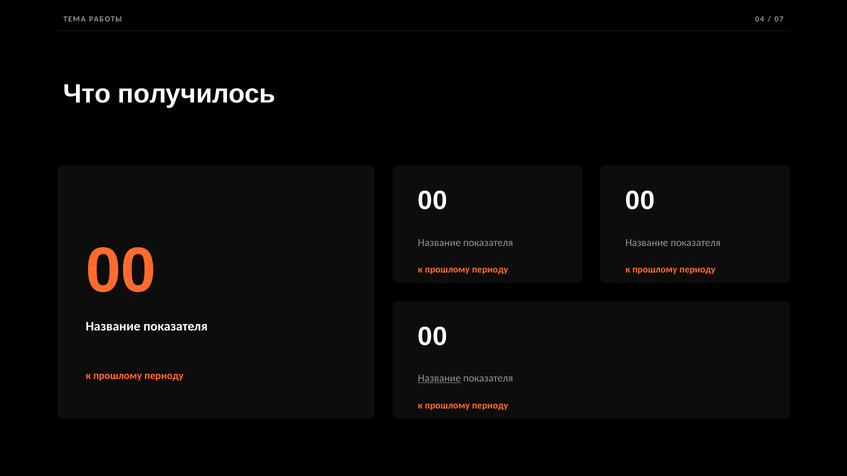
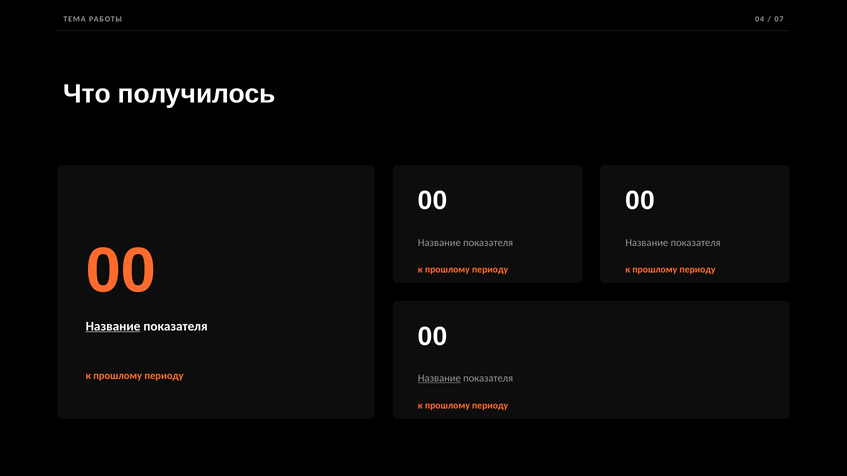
Название underline: none -> present (113, 327)
